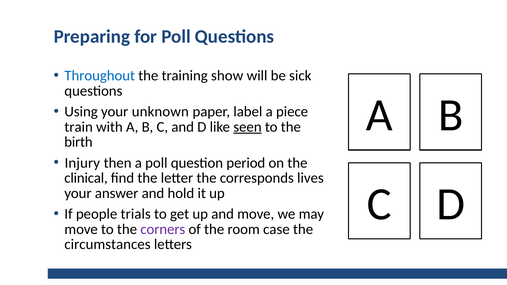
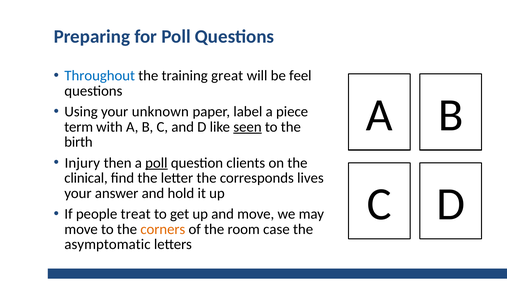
show: show -> great (227, 76)
sick: sick -> feel (300, 76)
train: train -> term (79, 127)
poll underline: none -> present (156, 163)
period: period -> clients (246, 163)
trials: trials -> treat (136, 214)
corners colour: purple -> orange (163, 229)
circumstances: circumstances -> asymptomatic (107, 245)
